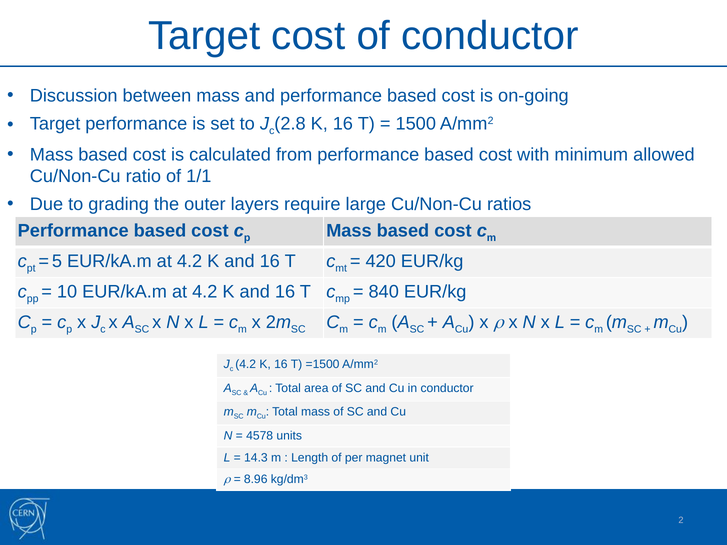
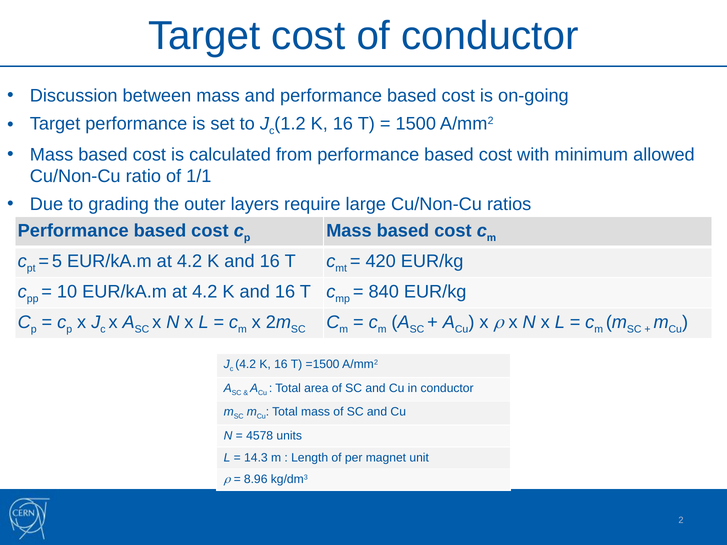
2.8: 2.8 -> 1.2 (290, 124)
